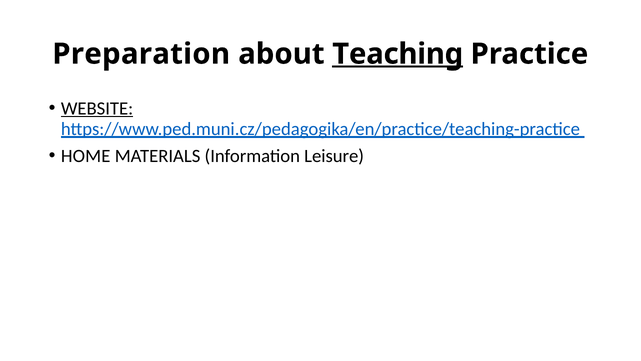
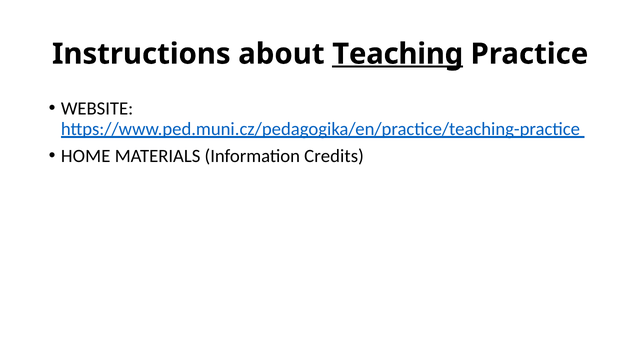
Preparation: Preparation -> Instructions (141, 54)
WEBSITE underline: present -> none (97, 108)
Leisure: Leisure -> Credits (334, 156)
